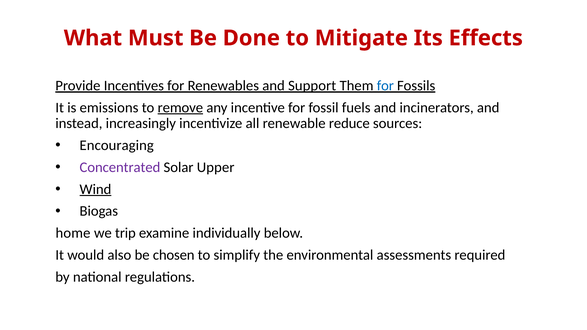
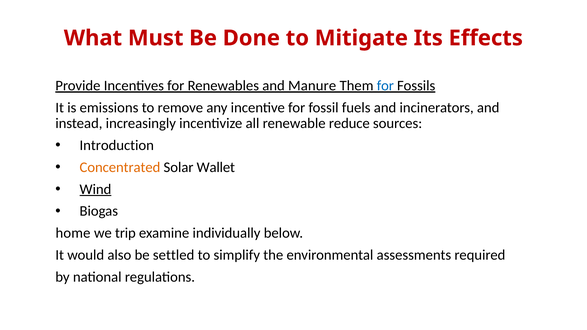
Support: Support -> Manure (312, 86)
remove underline: present -> none (180, 108)
Encouraging: Encouraging -> Introduction (117, 145)
Concentrated colour: purple -> orange (120, 167)
Upper: Upper -> Wallet (216, 167)
chosen: chosen -> settled (174, 255)
